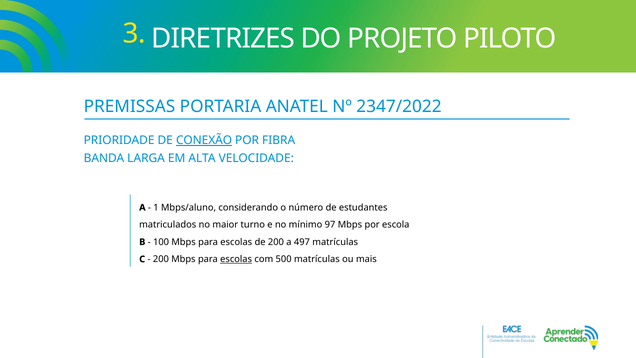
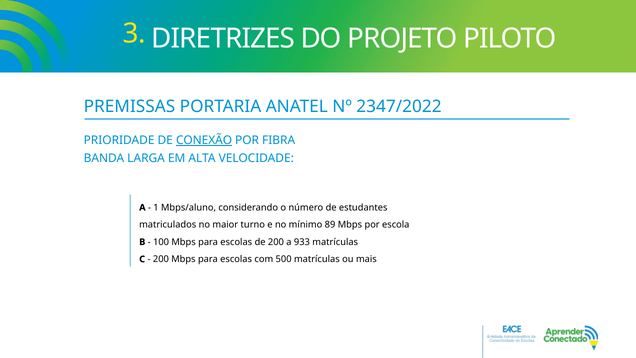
97: 97 -> 89 (330, 225)
497: 497 -> 933 (302, 242)
escolas underline: present -> none (236, 259)
